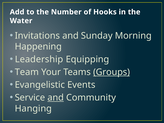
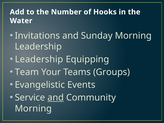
Happening: Happening -> Leadership (38, 47)
Groups underline: present -> none (112, 72)
Hanging: Hanging -> Morning (33, 108)
